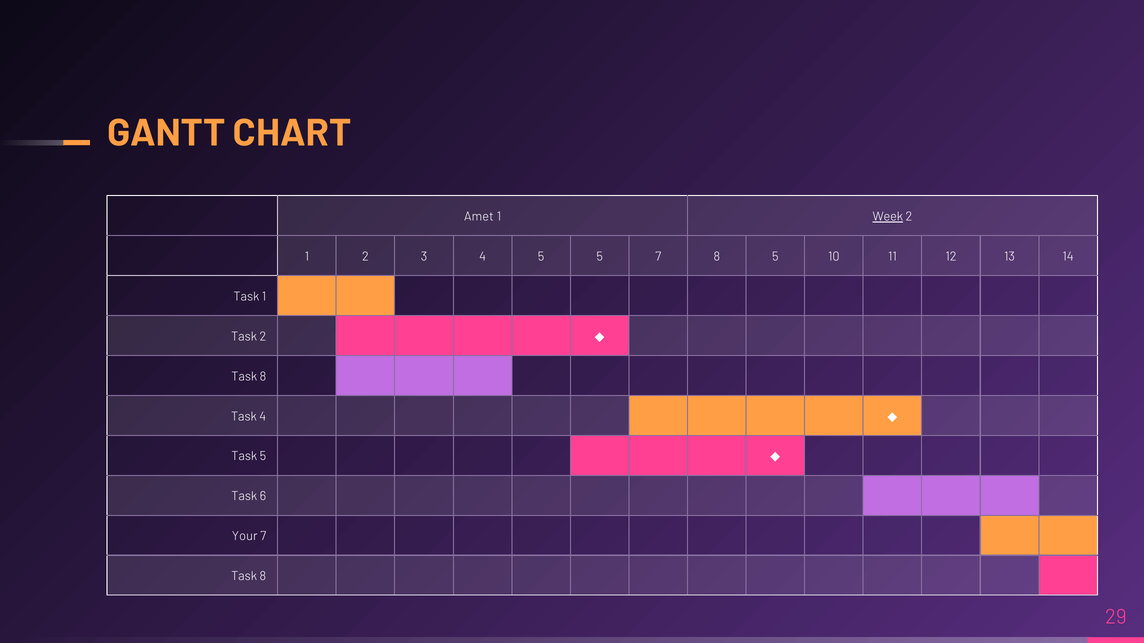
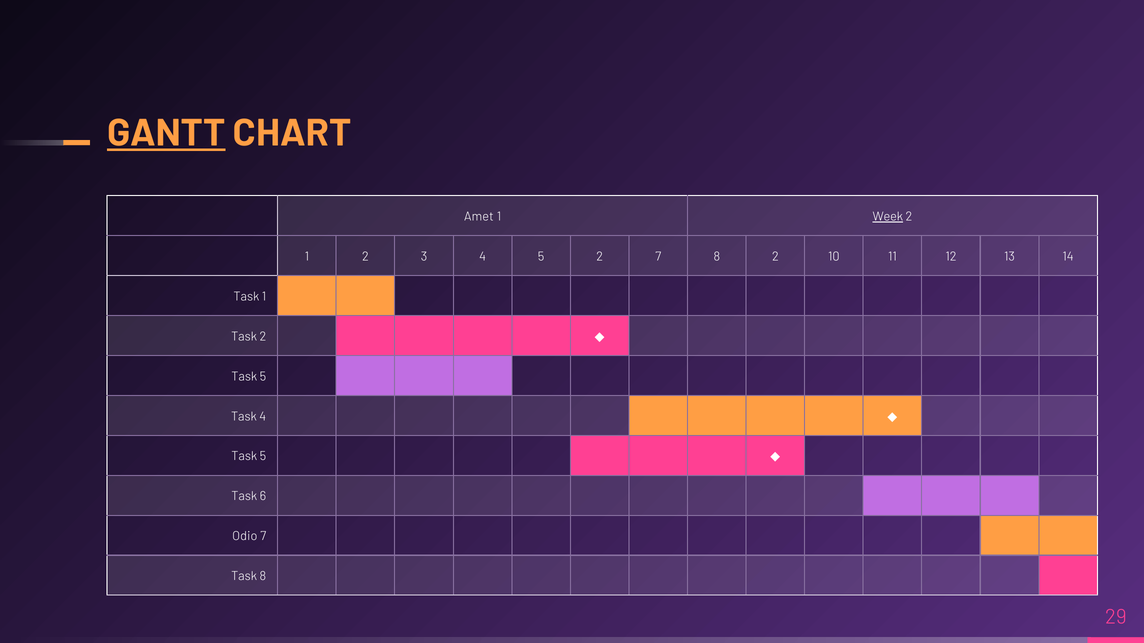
GANTT underline: none -> present (166, 133)
5 5: 5 -> 2 (600, 257)
8 5: 5 -> 2 (775, 257)
8: 8 -> 5 (263, 377)
Your: Your -> Odio (245, 537)
